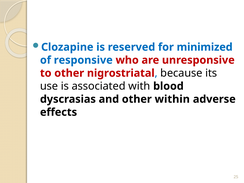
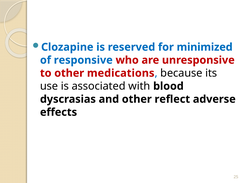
nigrostriatal: nigrostriatal -> medications (121, 73)
within: within -> reflect (172, 99)
